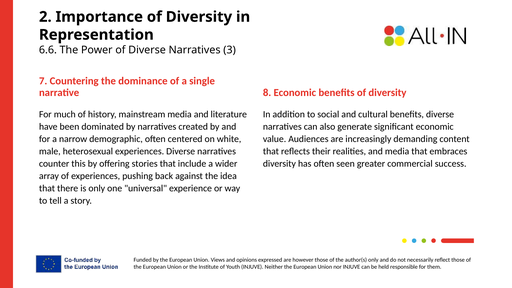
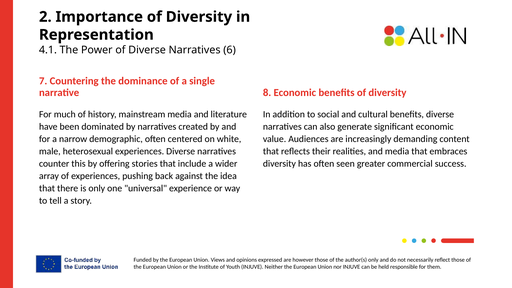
6.6: 6.6 -> 4.1 (48, 50)
3: 3 -> 6 (230, 50)
